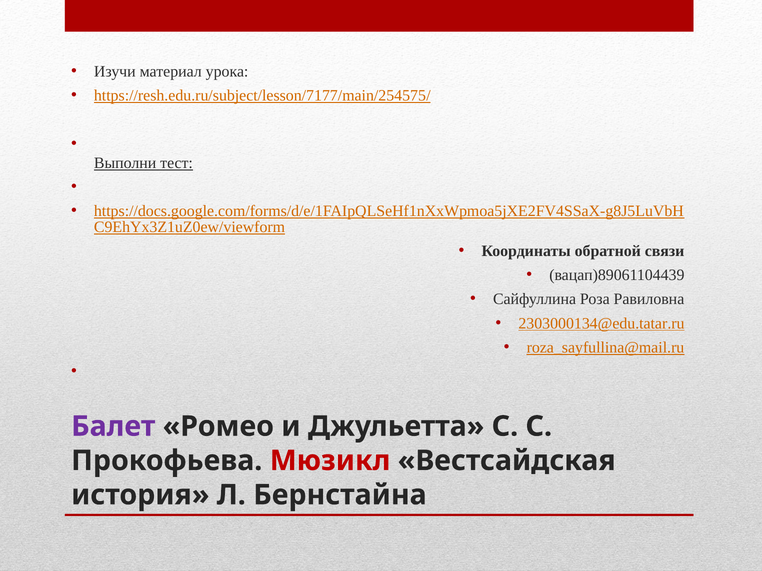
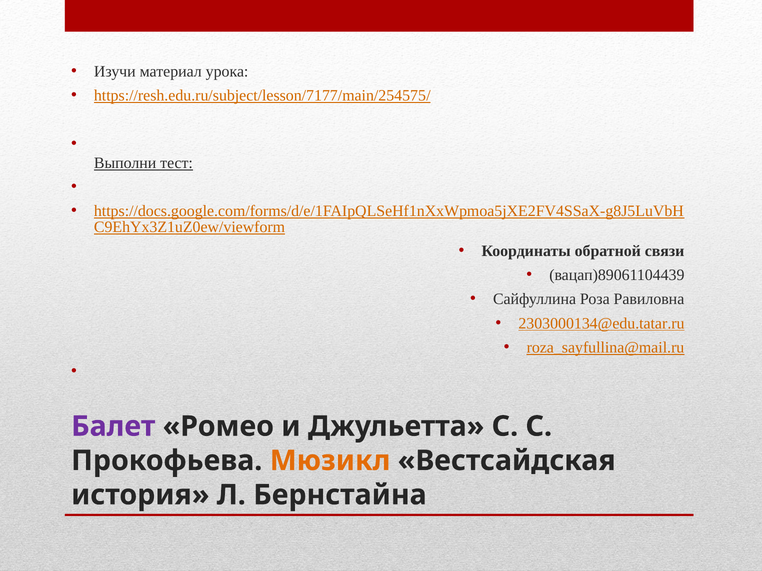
Мюзикл colour: red -> orange (330, 461)
